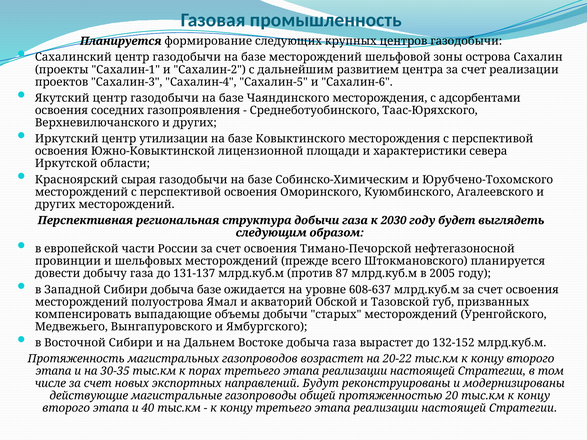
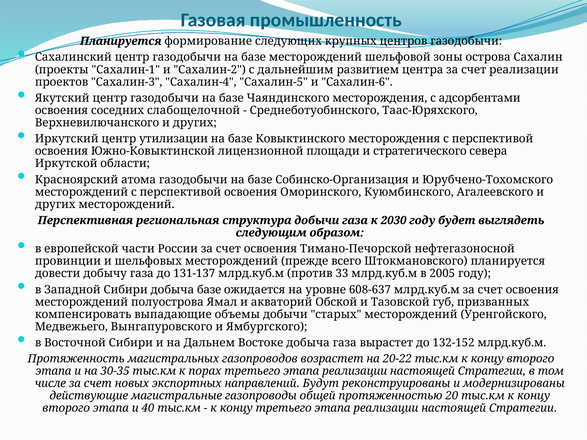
газопроявления: газопроявления -> слабощелочной (194, 110)
характеристики: характеристики -> стратегического (420, 151)
сырая: сырая -> атома (139, 180)
Собинско-Химическим: Собинско-Химическим -> Собинско-Организация (342, 180)
87: 87 -> 33 (342, 274)
